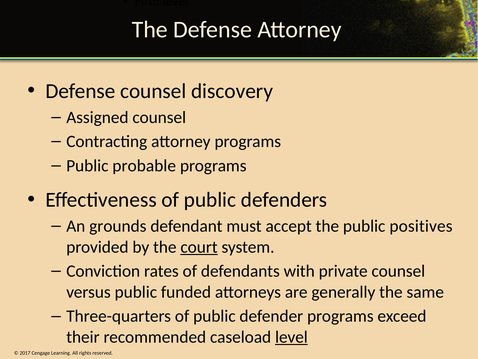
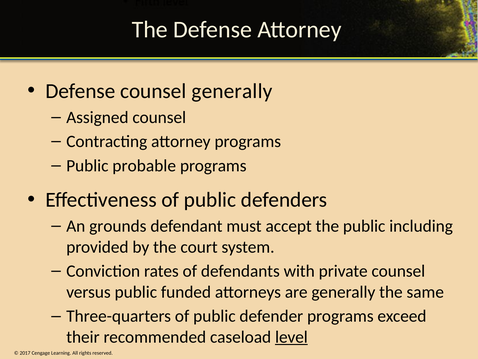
counsel discovery: discovery -> generally (232, 91)
positives: positives -> including (421, 226)
court underline: present -> none (199, 247)
